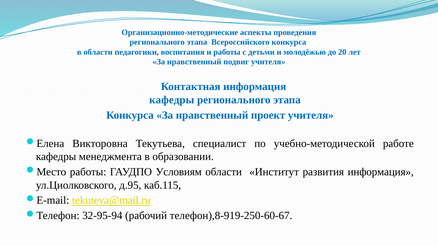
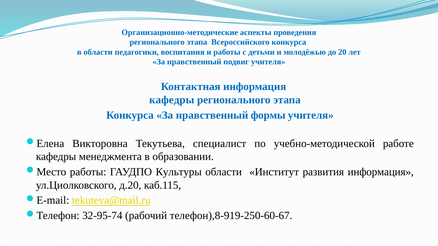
проект: проект -> формы (268, 115)
Условиям: Условиям -> Культуры (179, 172)
д.95: д.95 -> д.20 (130, 185)
32-95-94: 32-95-94 -> 32-95-74 (102, 216)
